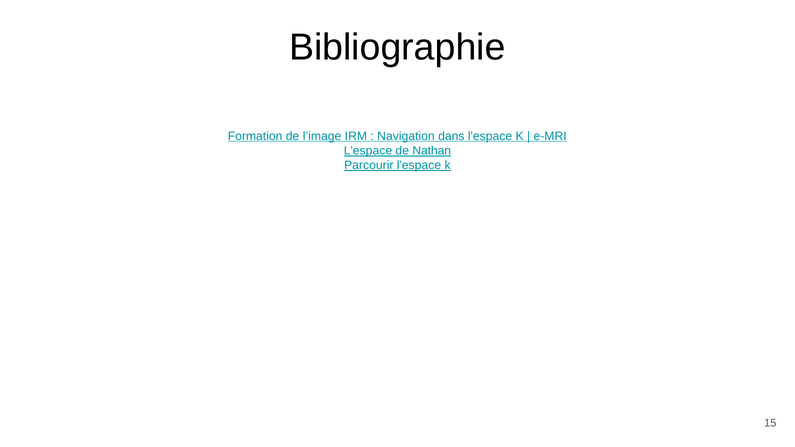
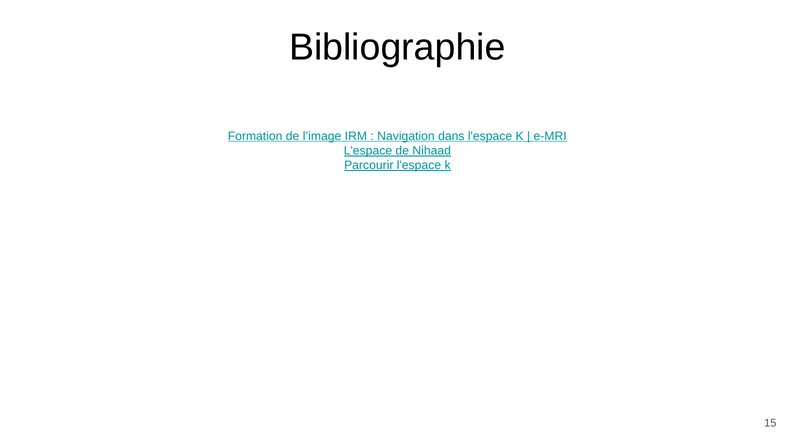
Nathan: Nathan -> Nihaad (432, 151)
